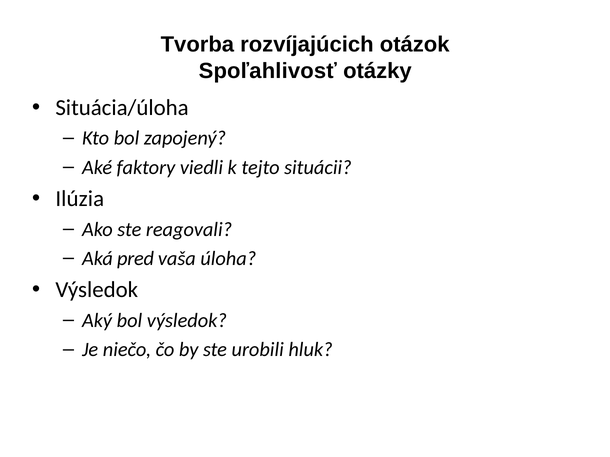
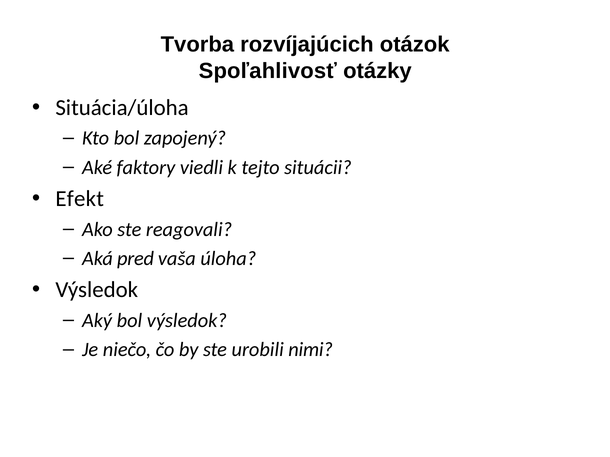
Ilúzia: Ilúzia -> Efekt (80, 199)
hluk: hluk -> nimi (311, 350)
